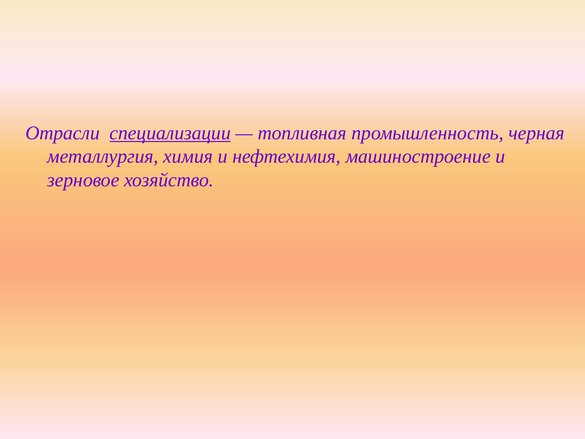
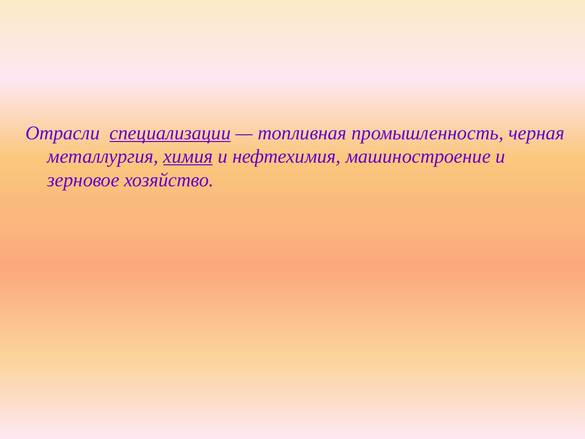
химия underline: none -> present (188, 156)
